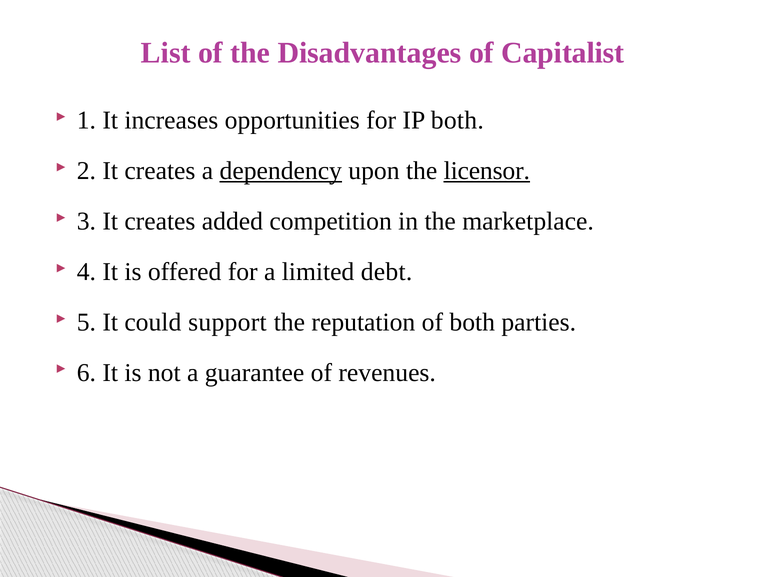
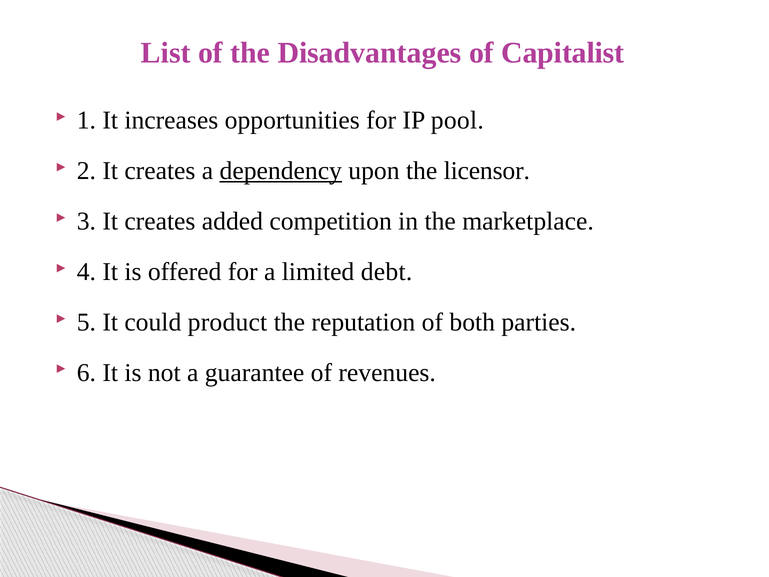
IP both: both -> pool (457, 120)
licensor underline: present -> none (487, 171)
support: support -> product (227, 322)
